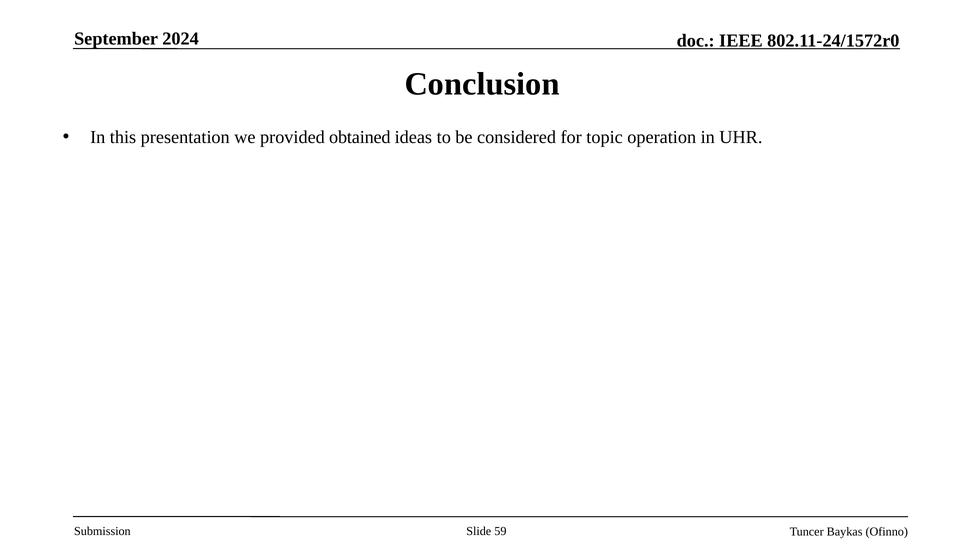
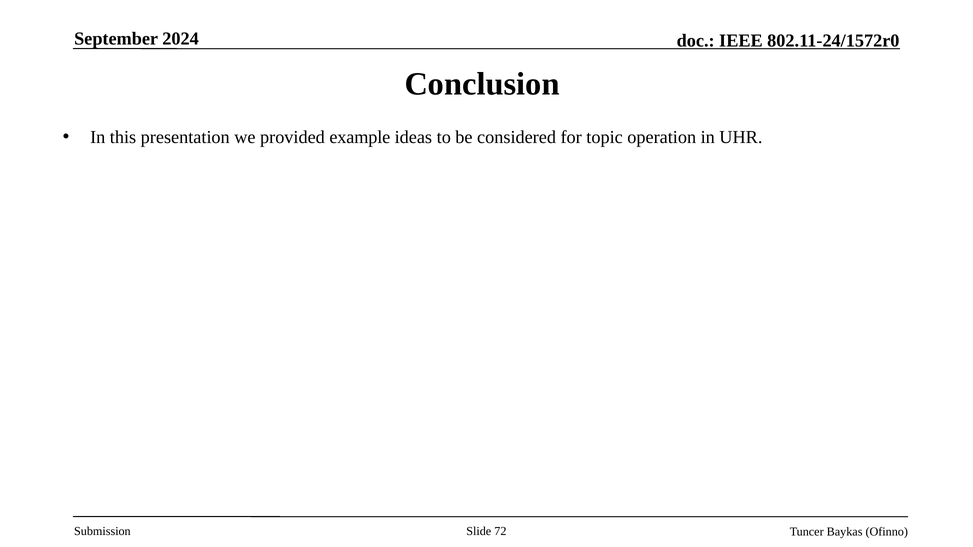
obtained: obtained -> example (360, 137)
59: 59 -> 72 (500, 532)
